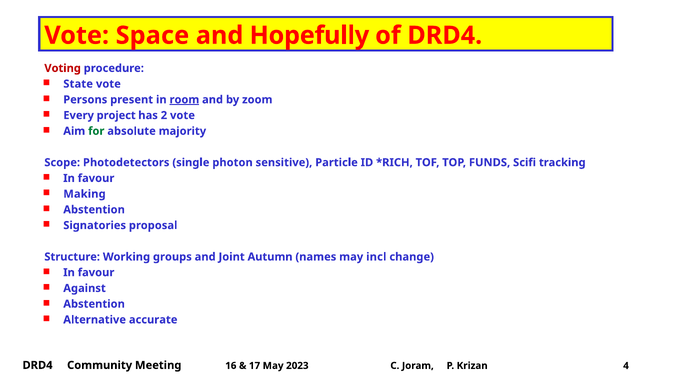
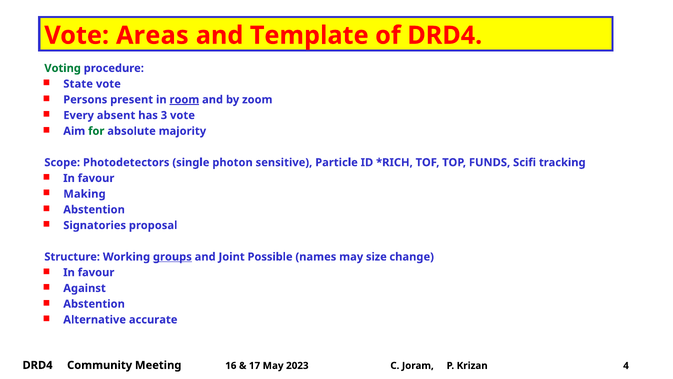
Space: Space -> Areas (152, 35)
Hopefully: Hopefully -> Template (309, 35)
Voting colour: red -> green (63, 68)
project: project -> absent (116, 115)
2: 2 -> 3 (164, 115)
groups underline: none -> present (172, 257)
Autumn: Autumn -> Possible (270, 257)
incl: incl -> size (376, 257)
